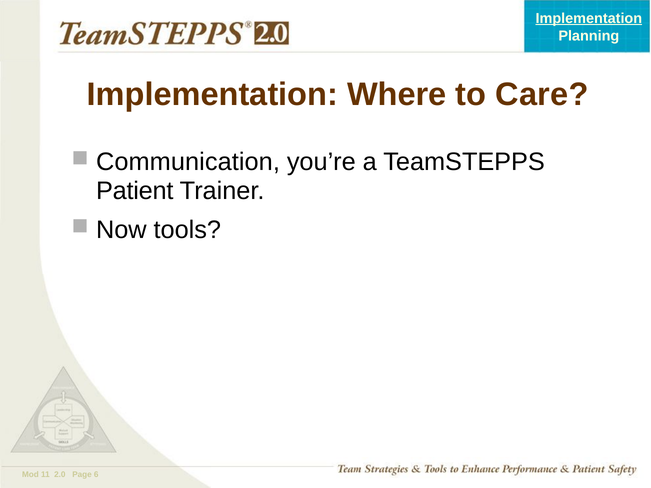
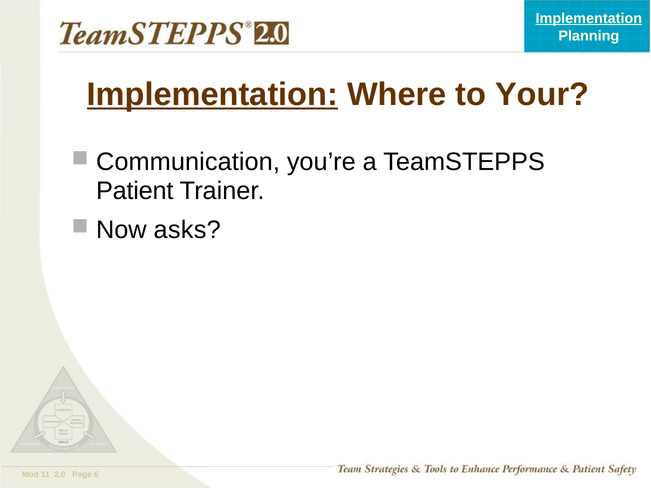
Implementation underline: none -> present (212, 95)
Care: Care -> Your (542, 95)
tools: tools -> asks (187, 230)
